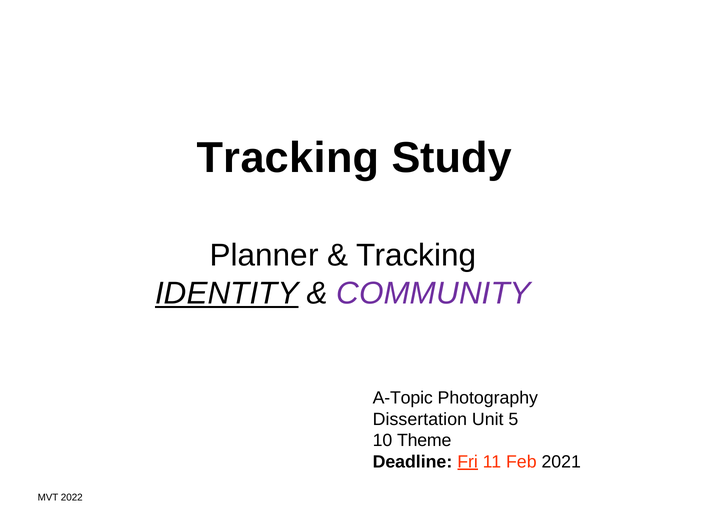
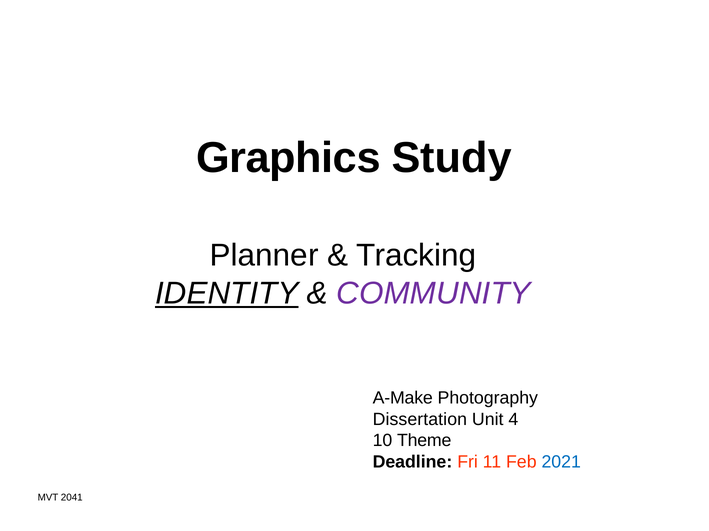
Tracking: Tracking -> Graphics (288, 158)
A-Topic: A-Topic -> A-Make (403, 399)
5: 5 -> 4 (513, 420)
Fri underline: present -> none (468, 462)
2021 colour: black -> blue (561, 462)
2022: 2022 -> 2041 (72, 498)
